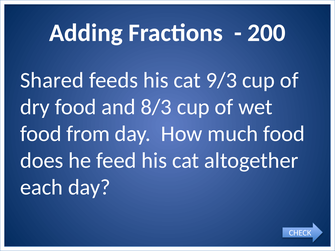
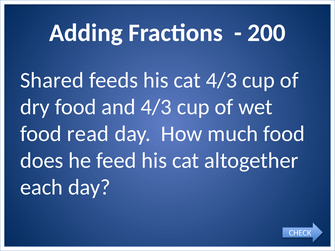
cat 9/3: 9/3 -> 4/3 (221, 80)
and 8/3: 8/3 -> 4/3 (156, 107)
from: from -> read (88, 134)
